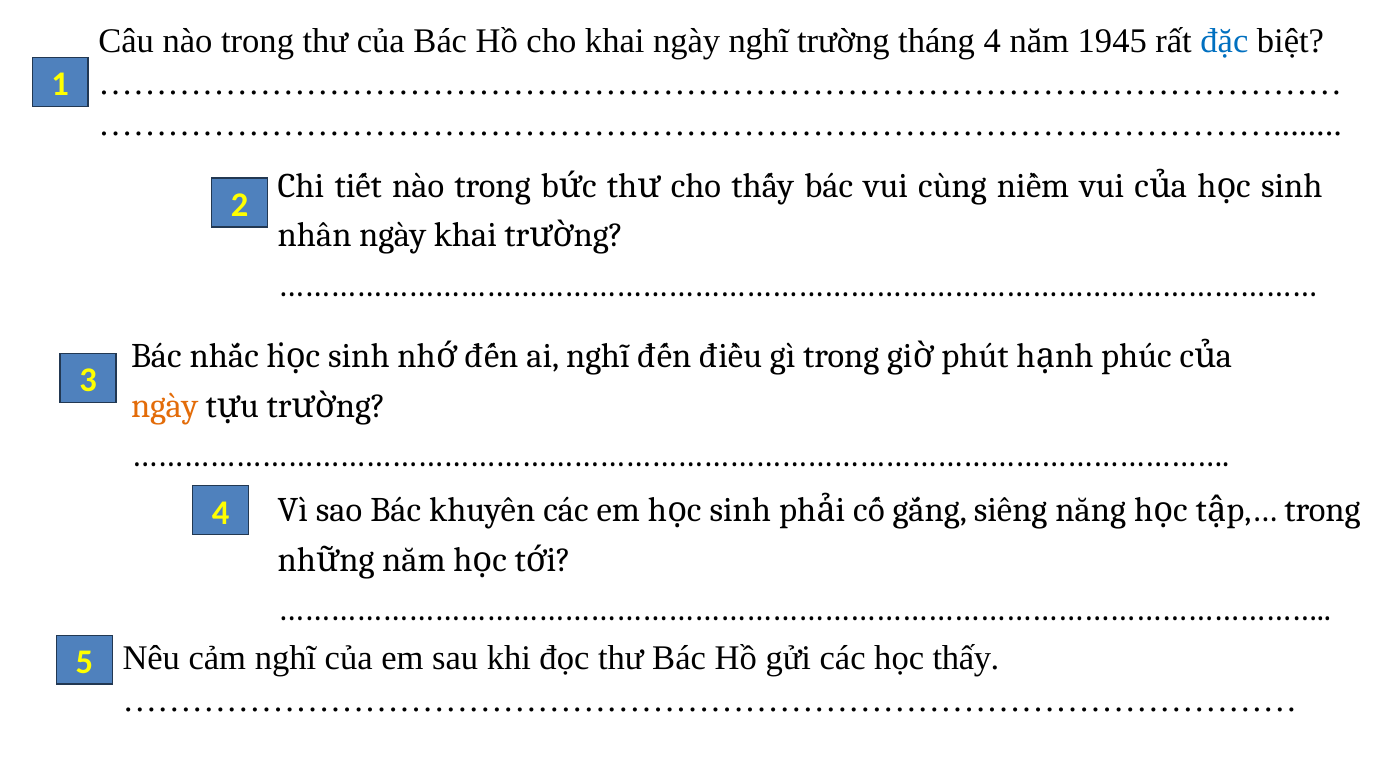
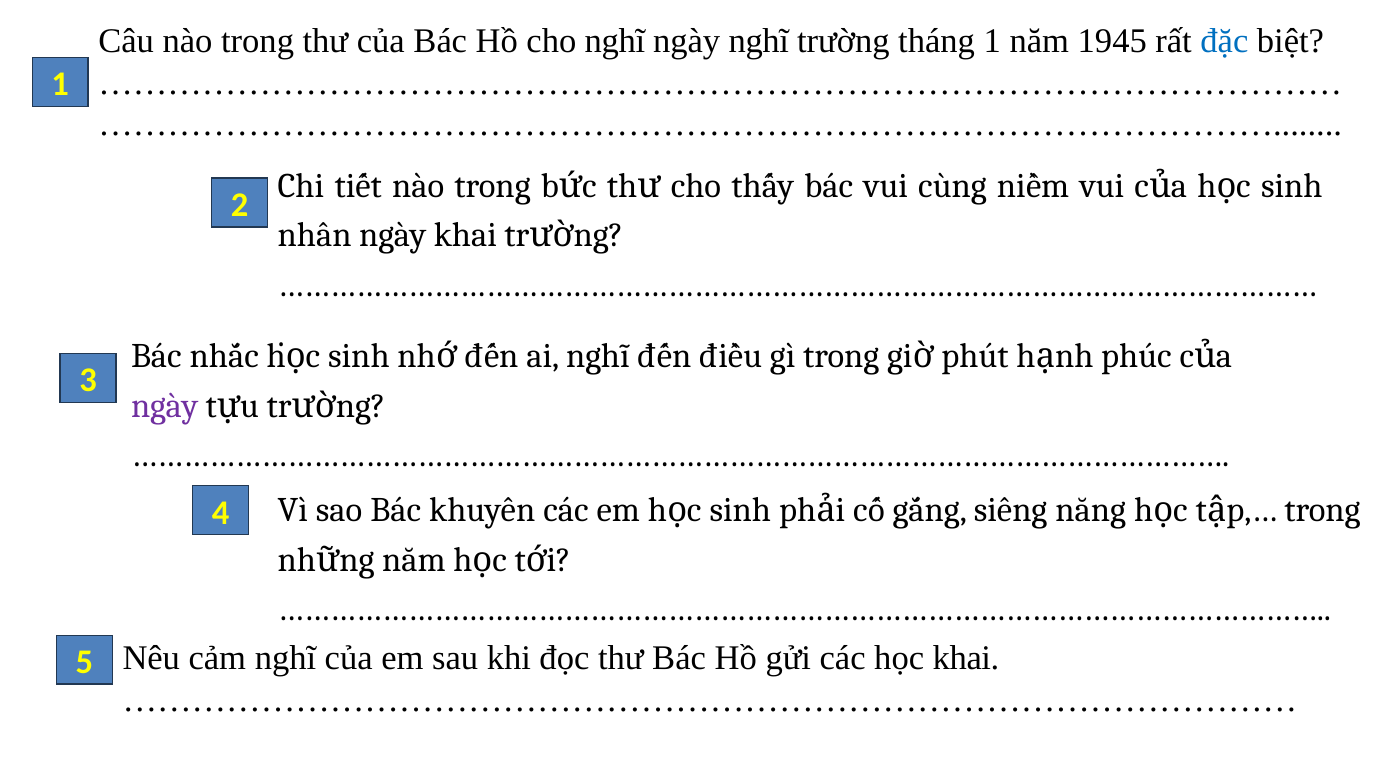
cho khai: khai -> nghĩ (615, 42)
tháng 4: 4 -> 1 (992, 42)
ngày colour: orange -> purple (165, 406)
học thấy: thấy -> khai (966, 659)
